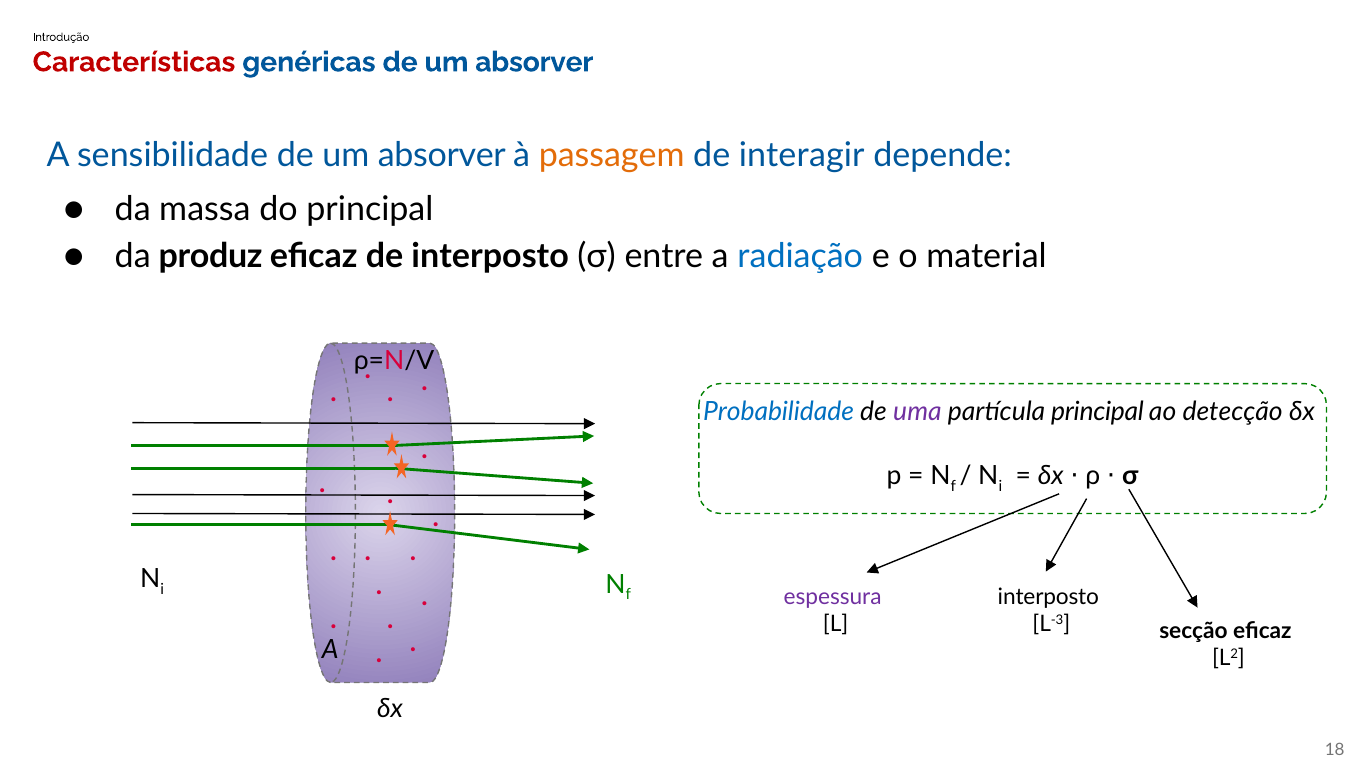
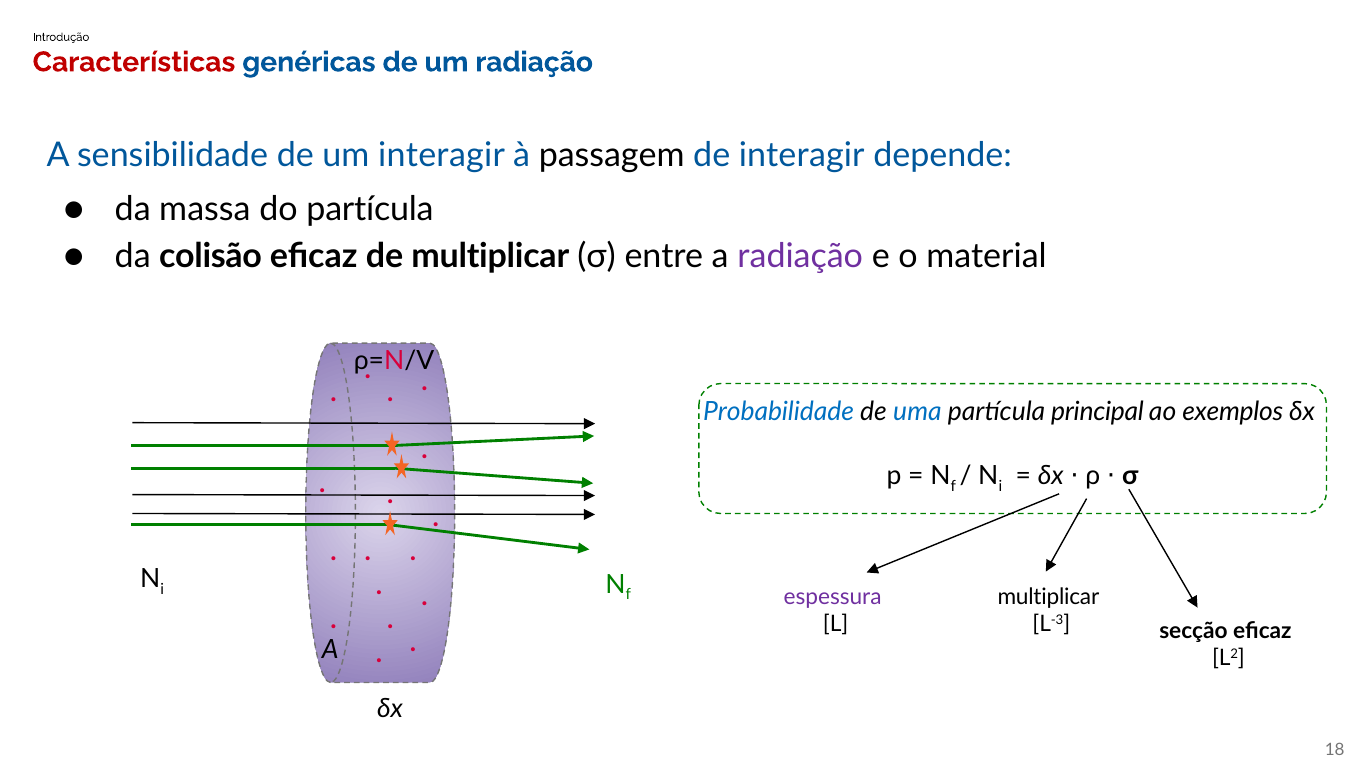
genéricas de um absorver: absorver -> radiação (534, 62)
sensibilidade de um absorver: absorver -> interagir (442, 155)
passagem colour: orange -> black (612, 155)
do principal: principal -> partícula (370, 210)
produz: produz -> colisão (211, 257)
de interposto: interposto -> multiplicar (490, 257)
radiação colour: blue -> purple (800, 257)
uma colour: purple -> blue (917, 412)
detecção: detecção -> exemplos (1233, 412)
interposto: interposto -> multiplicar (1048, 597)
